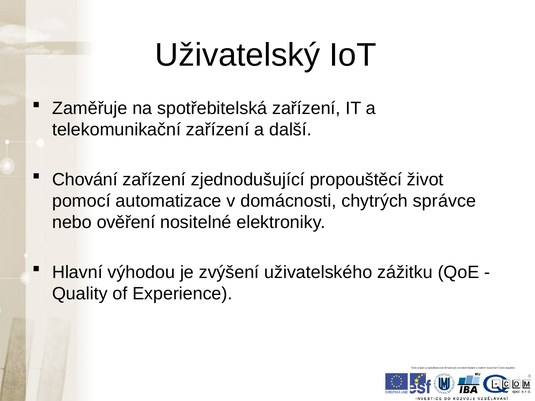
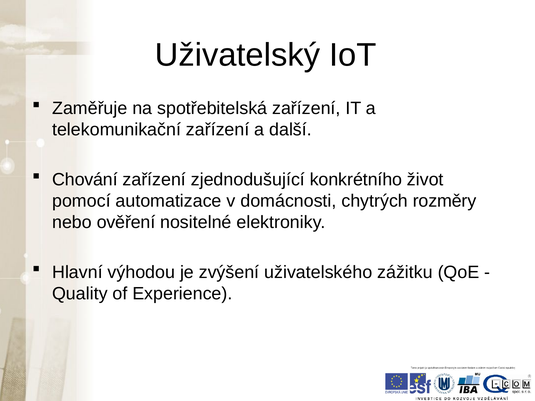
propouštěcí: propouštěcí -> konkrétního (356, 180)
správce: správce -> rozměry (445, 201)
